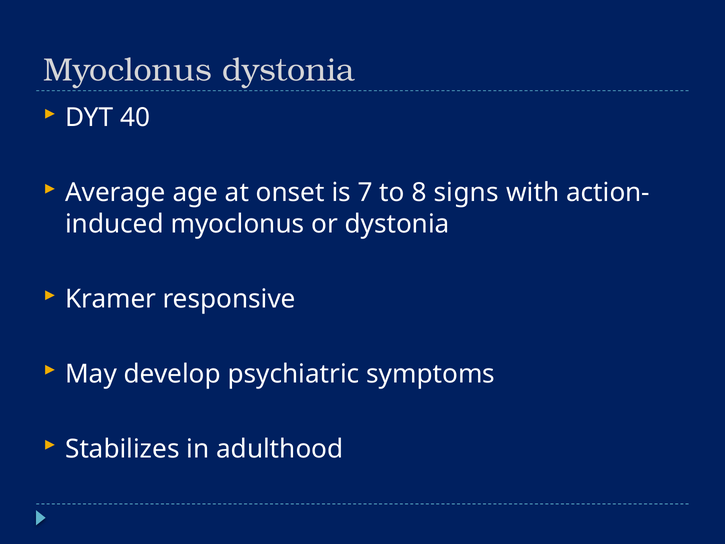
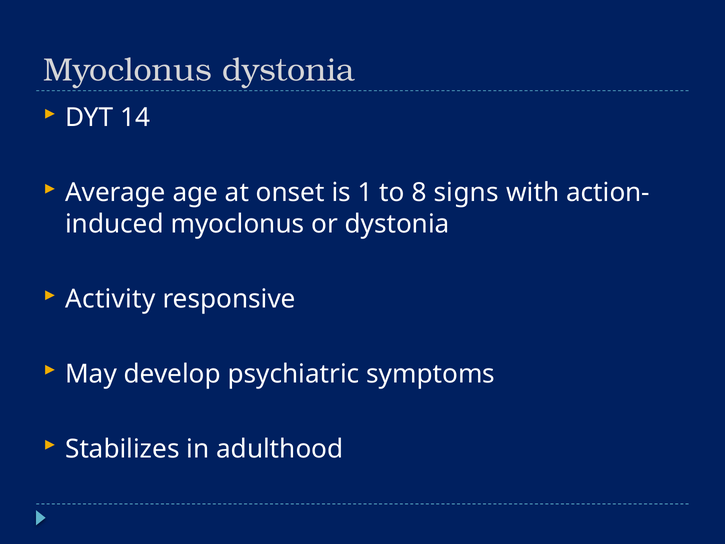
40: 40 -> 14 (135, 118)
7: 7 -> 1 (365, 193)
Kramer: Kramer -> Activity (110, 299)
